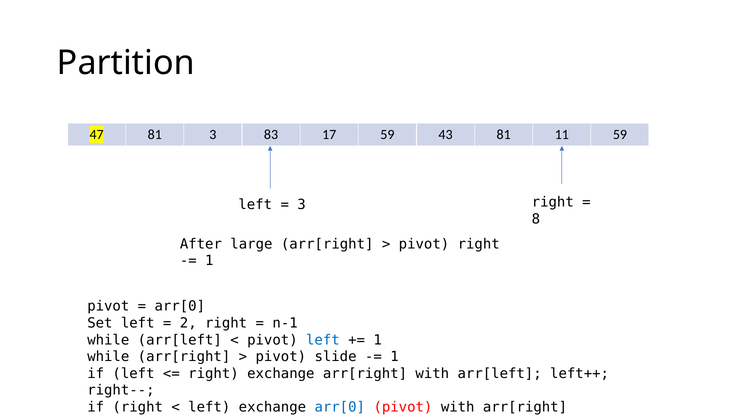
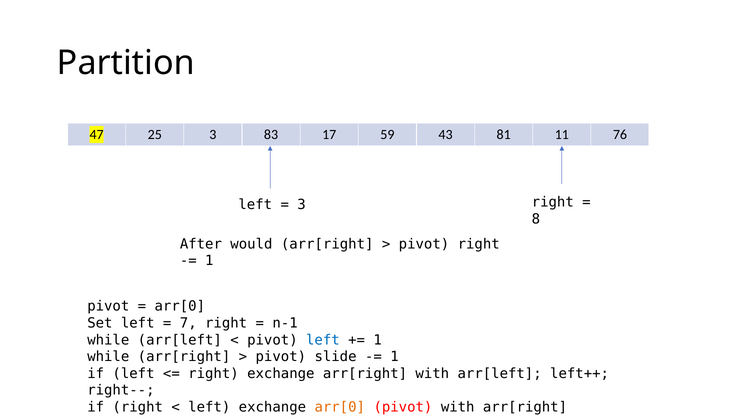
47 81: 81 -> 25 (155, 135)
11 59: 59 -> 76 (620, 135)
large: large -> would (251, 244)
2: 2 -> 7 (188, 323)
arr[0 colour: blue -> orange (340, 407)
